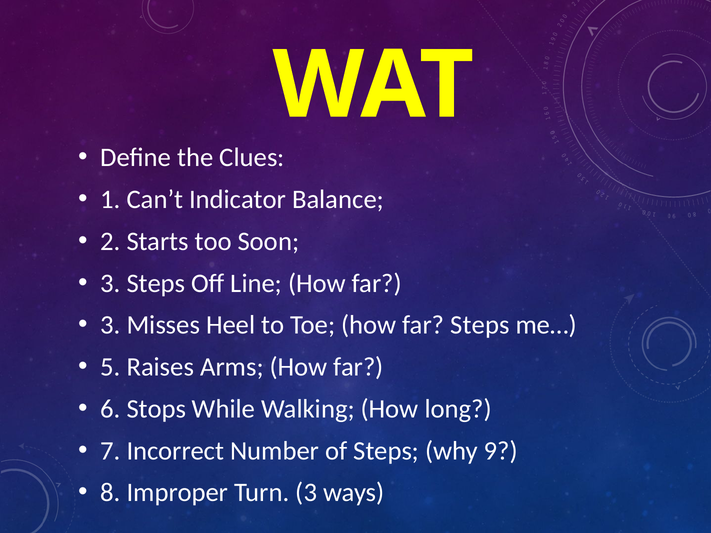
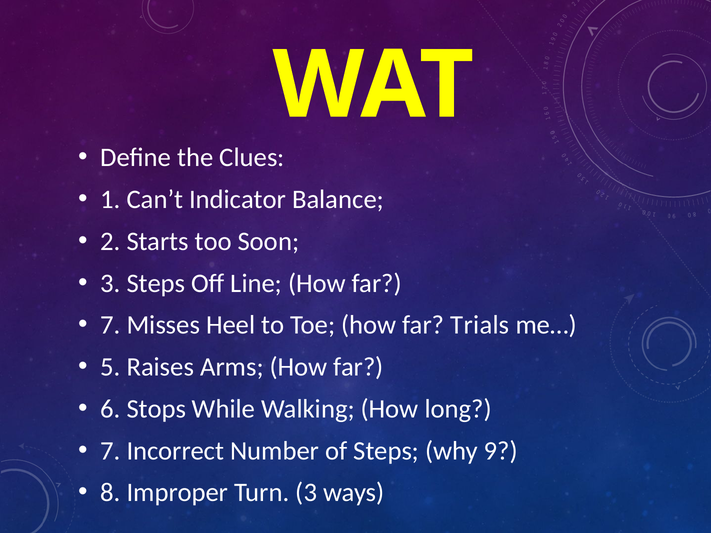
3: 3 -> 7 (111, 325)
far Steps: Steps -> Trials (480, 325)
